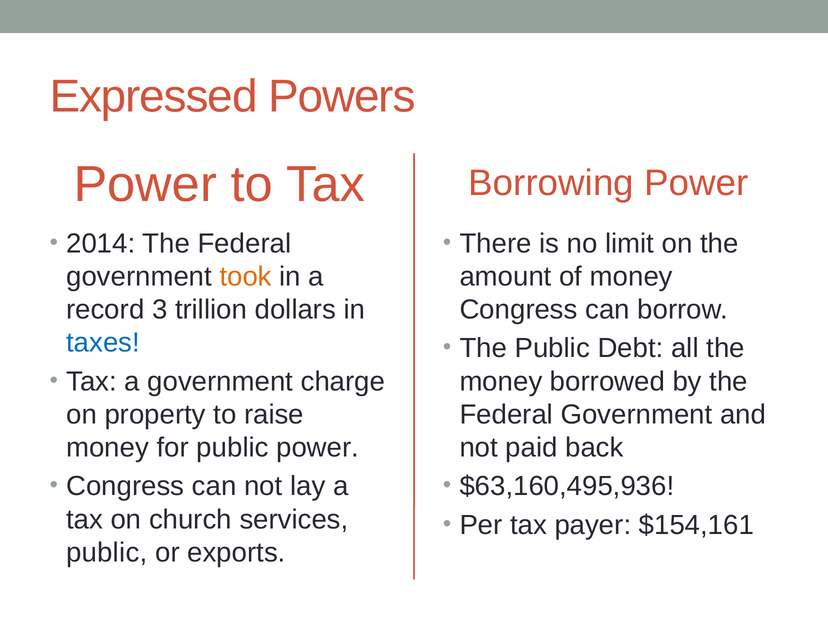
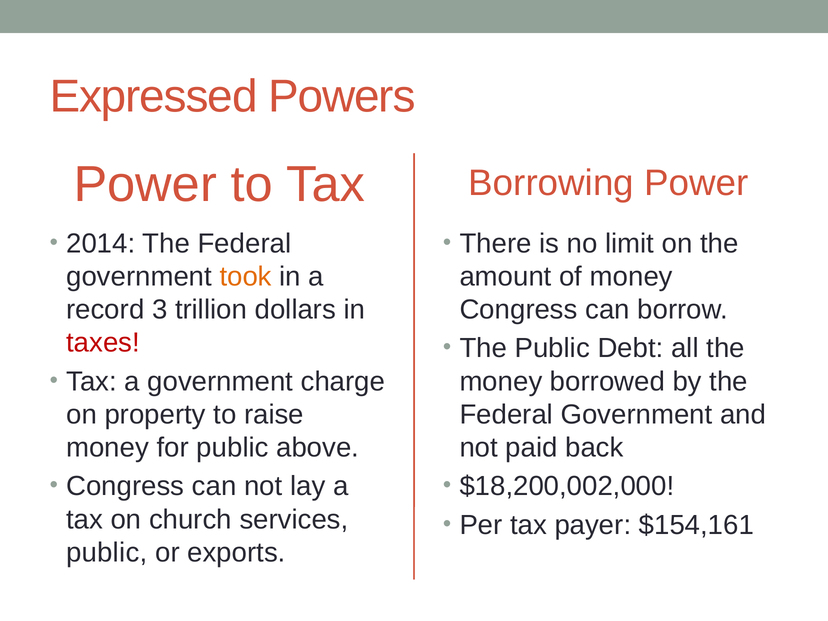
taxes colour: blue -> red (103, 343)
public power: power -> above (318, 448)
$63,160,495,936: $63,160,495,936 -> $18,200,002,000 (567, 486)
